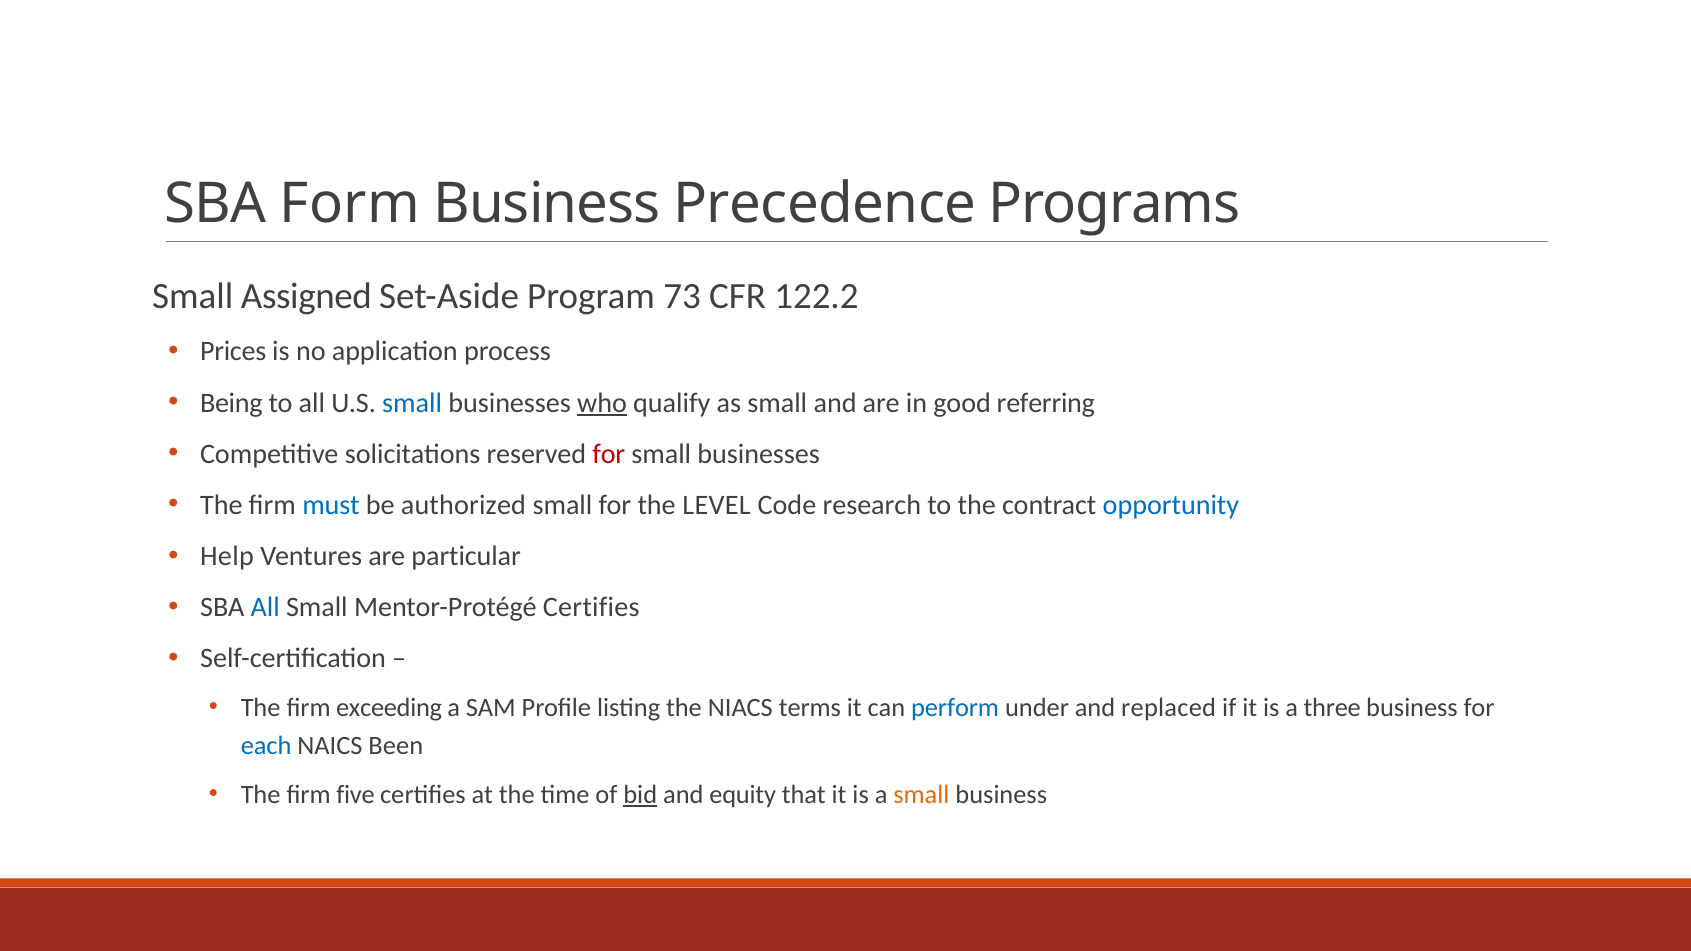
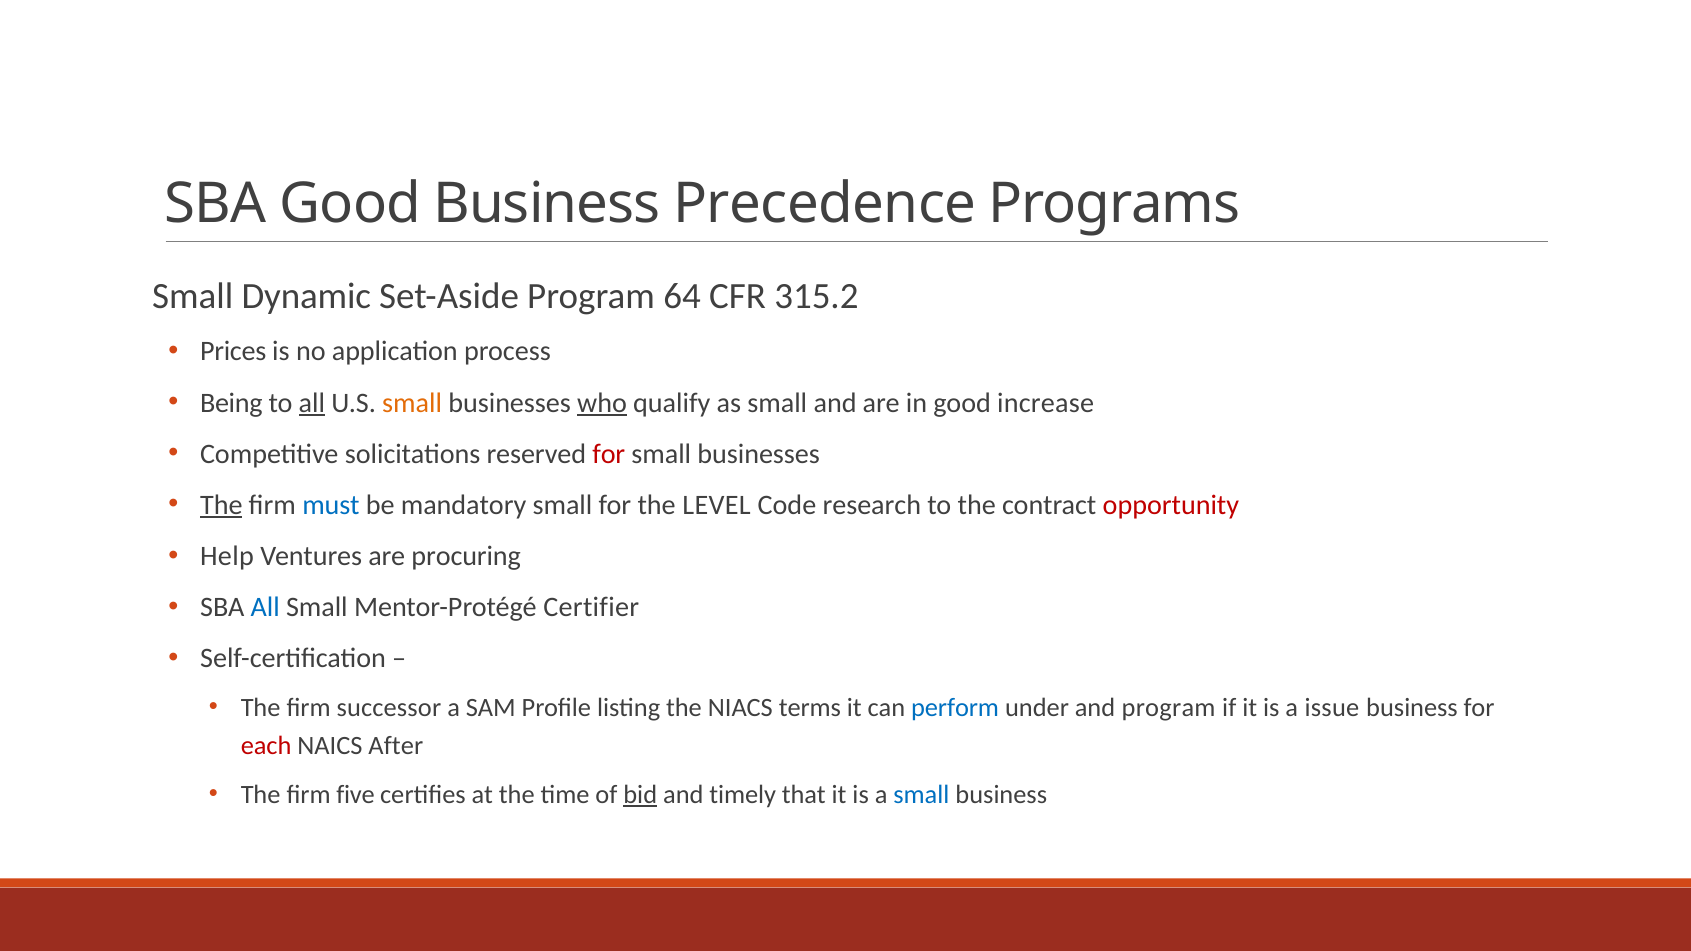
SBA Form: Form -> Good (350, 204)
Assigned: Assigned -> Dynamic (306, 296)
73: 73 -> 64 (682, 296)
122.2: 122.2 -> 315.2 (816, 296)
all underline: none -> present (312, 403)
small colour: blue -> orange (412, 403)
referring: referring -> increase (1046, 403)
The underline: none -> present (221, 505)
authorized: authorized -> mandatory (464, 505)
opportunity colour: blue -> red (1171, 505)
particular: particular -> procuring (466, 556)
Mentor-Protégé Certifies: Certifies -> Certifier (591, 607)
exceeding: exceeding -> successor (389, 708)
and replaced: replaced -> program (1169, 708)
three: three -> issue (1332, 708)
each colour: blue -> red (266, 746)
Been: Been -> After (396, 746)
equity: equity -> timely (743, 795)
small colour: orange -> blue (921, 795)
